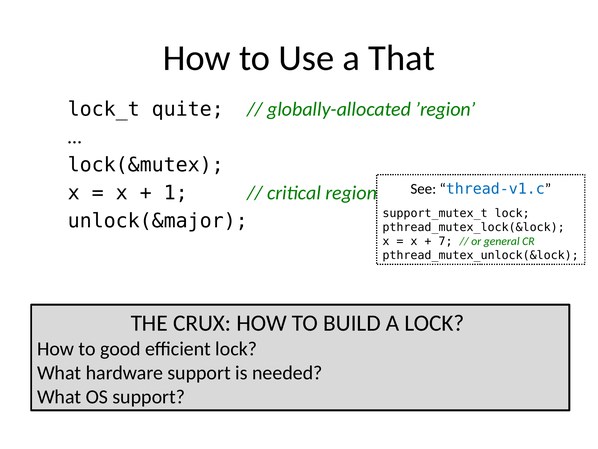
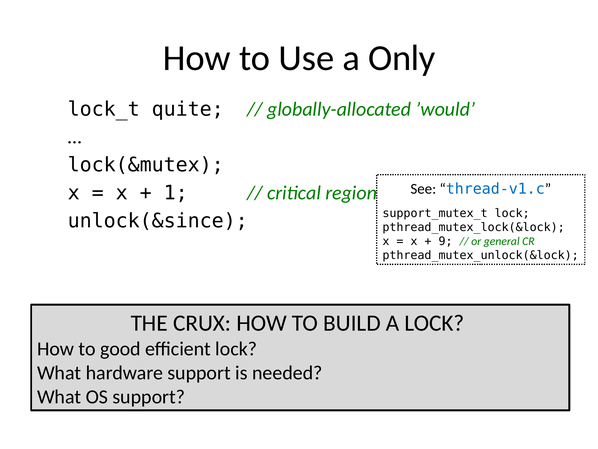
That: That -> Only (402, 58)
’region: ’region -> ’would (445, 109)
unlock(&major: unlock(&major -> unlock(&since (158, 221)
7: 7 -> 9 (446, 241)
